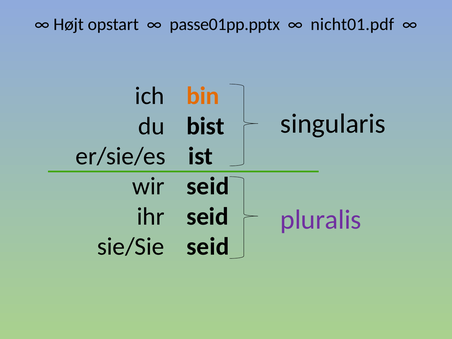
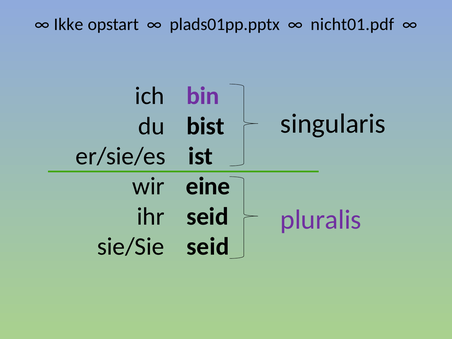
Højt: Højt -> Ikke (68, 24)
passe01pp.pptx: passe01pp.pptx -> plads01pp.pptx (225, 24)
bin colour: orange -> purple (203, 96)
wir seid: seid -> eine (208, 186)
